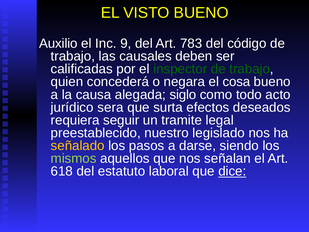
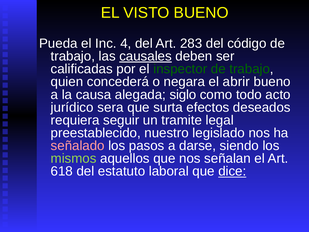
Auxilio: Auxilio -> Pueda (58, 43)
9: 9 -> 4 (126, 43)
783: 783 -> 283 (191, 43)
causales underline: none -> present (146, 56)
cosa: cosa -> abrir (236, 82)
señalado colour: yellow -> pink (78, 146)
